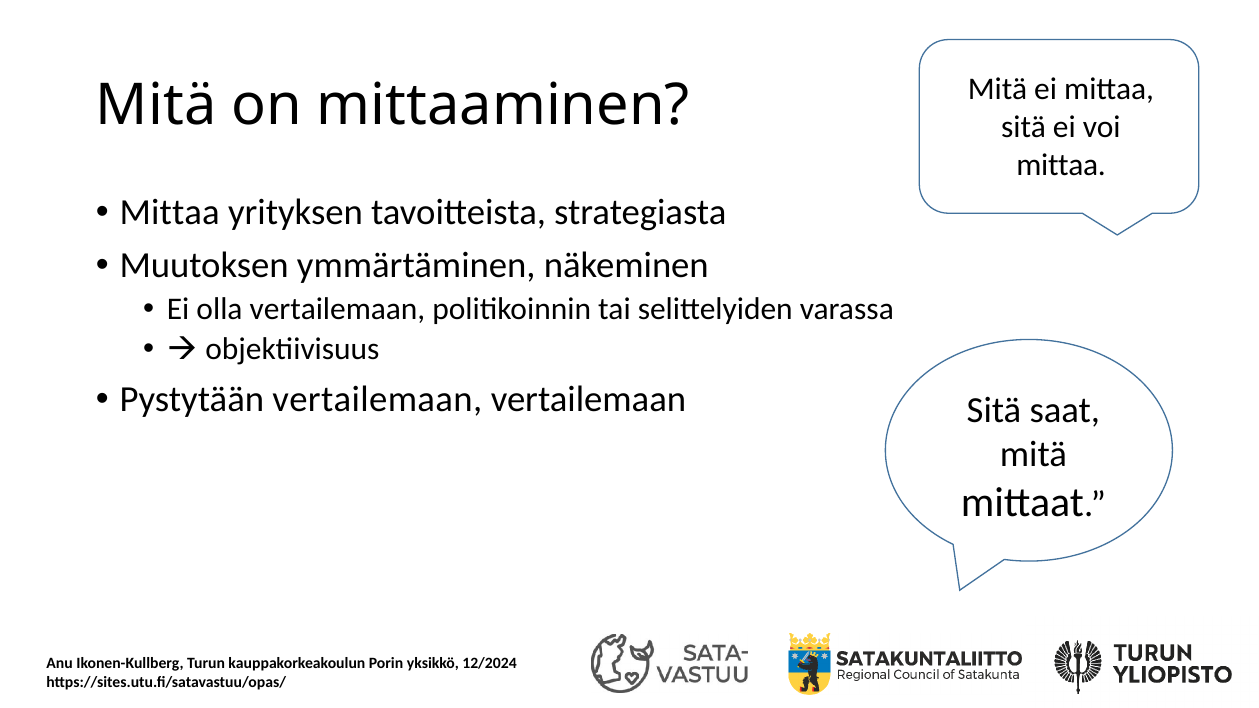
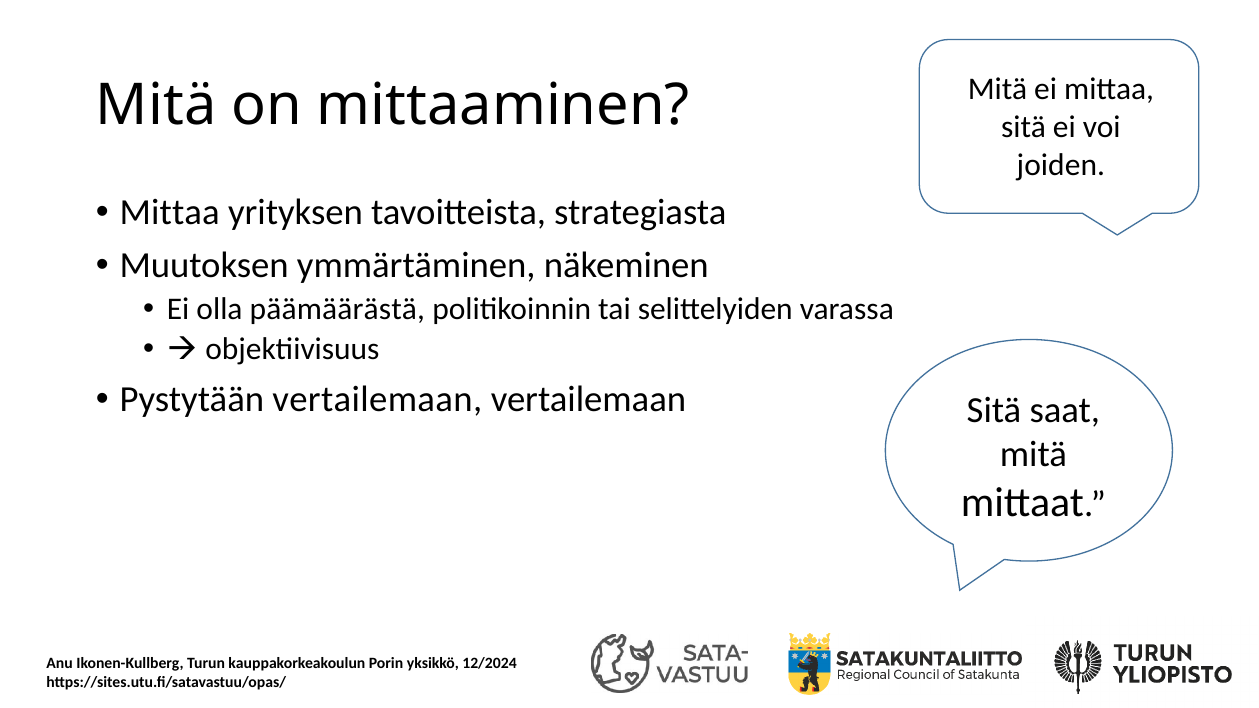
mittaa: mittaa -> joiden (1061, 165)
olla vertailemaan: vertailemaan -> päämäärästä (337, 309)
